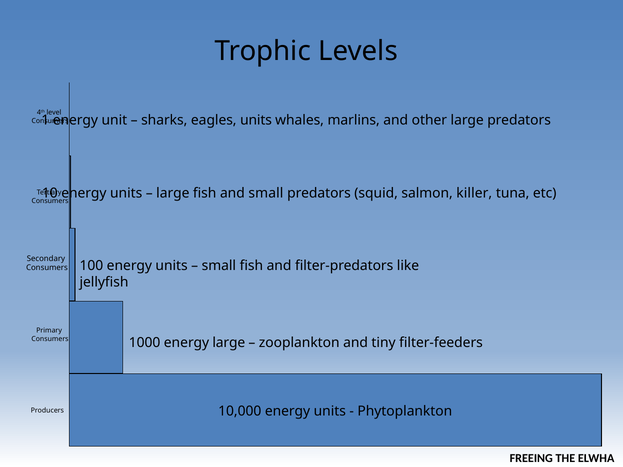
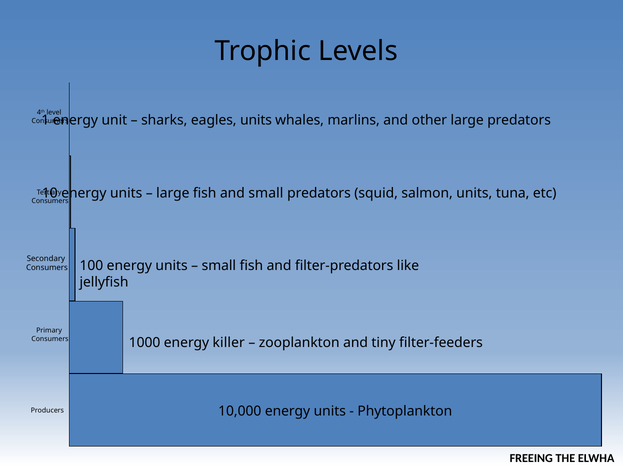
salmon killer: killer -> units (474, 193)
energy large: large -> killer (229, 343)
